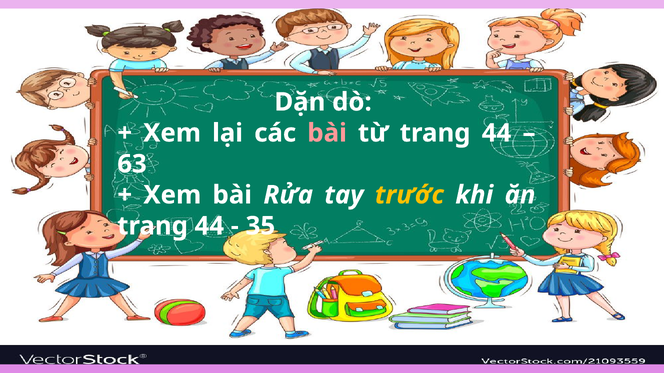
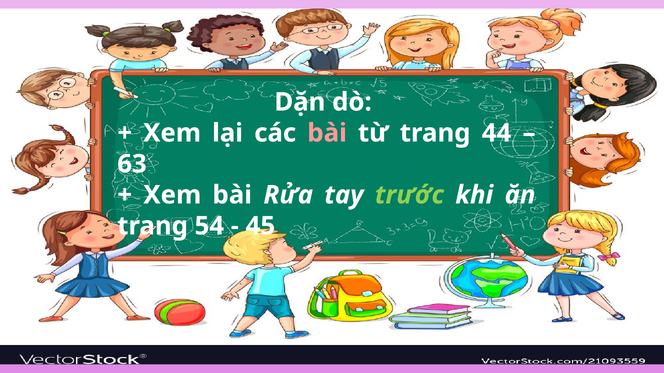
trước colour: yellow -> light green (409, 195)
44: 44 -> 54 (209, 226)
35: 35 -> 45 (260, 226)
